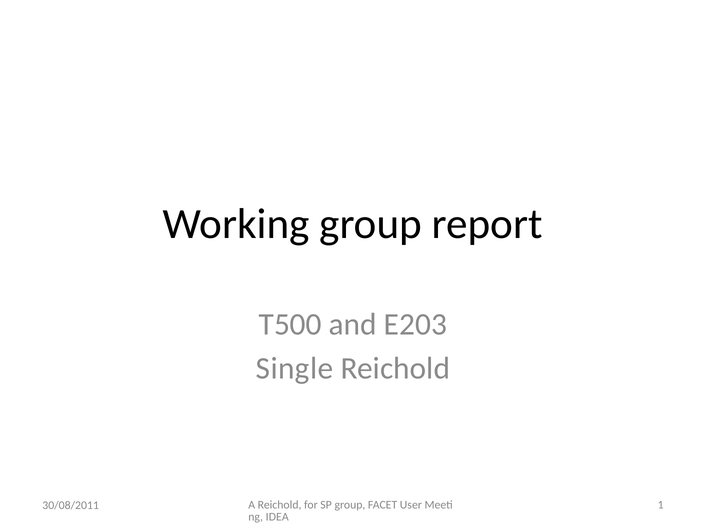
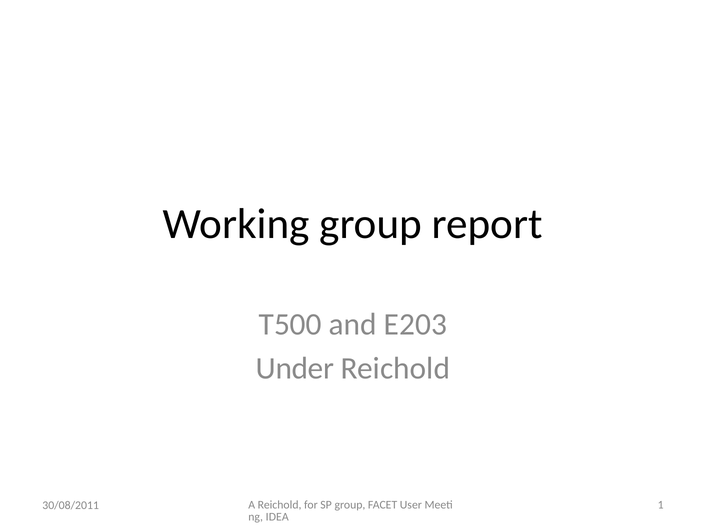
Single: Single -> Under (295, 369)
